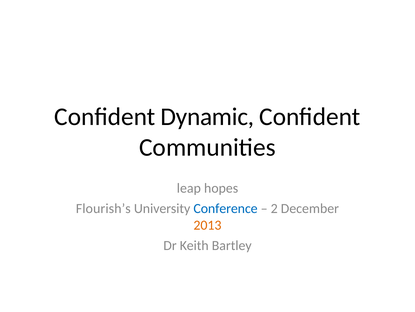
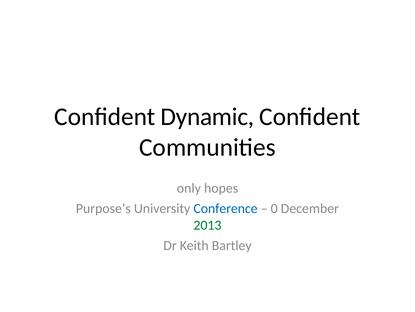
leap: leap -> only (189, 188)
Flourish’s: Flourish’s -> Purpose’s (103, 208)
2: 2 -> 0 (274, 208)
2013 colour: orange -> green (207, 225)
